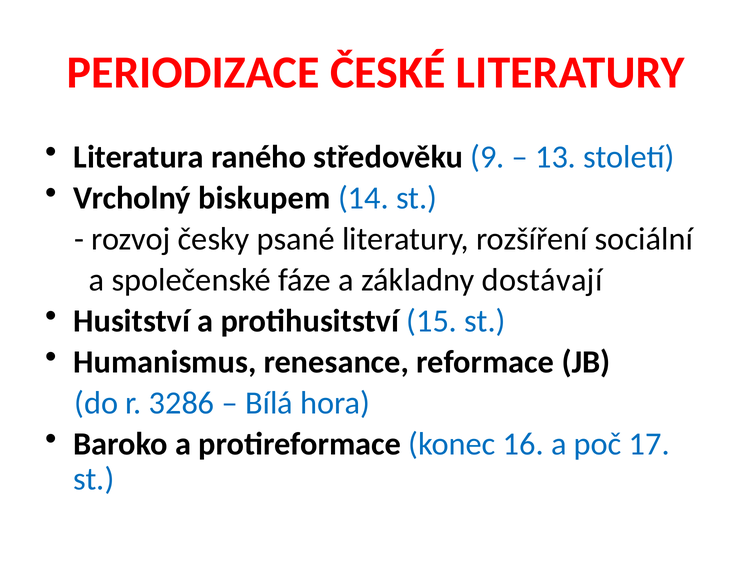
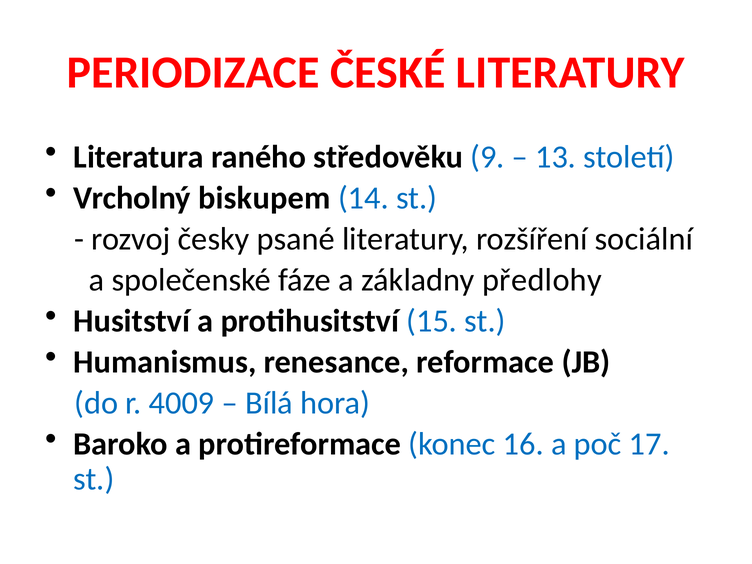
dostávají: dostávají -> předlohy (542, 280)
3286: 3286 -> 4009 (182, 403)
